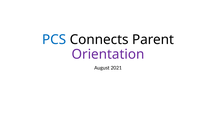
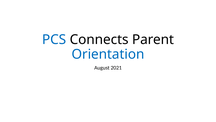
Orientation colour: purple -> blue (108, 54)
